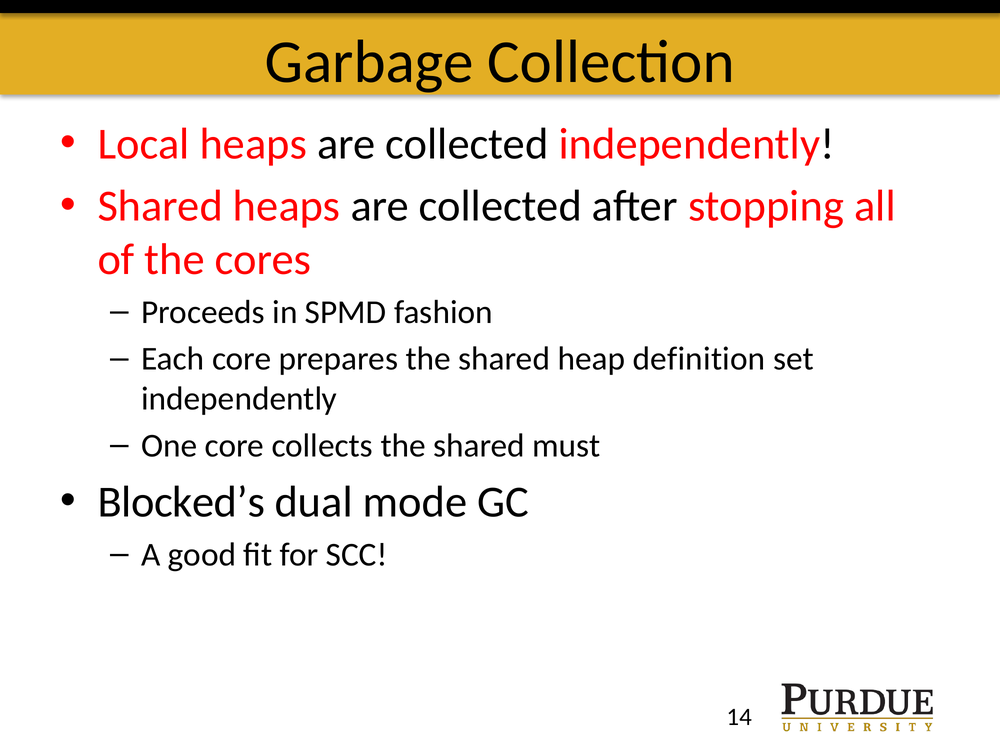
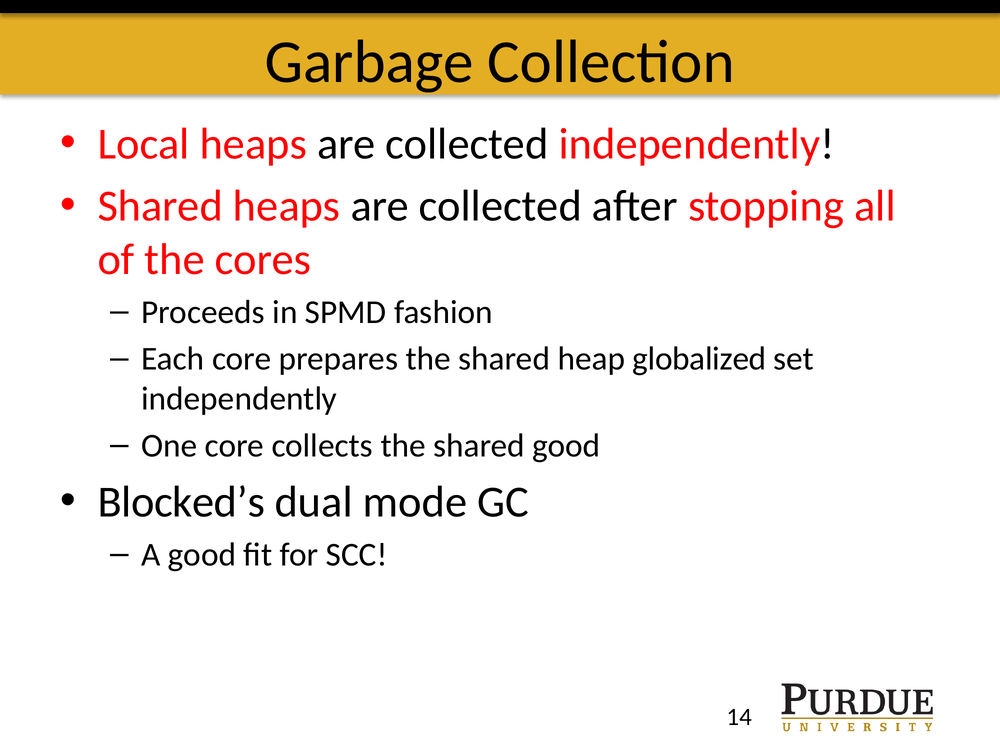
definition: definition -> globalized (699, 359)
shared must: must -> good (566, 446)
